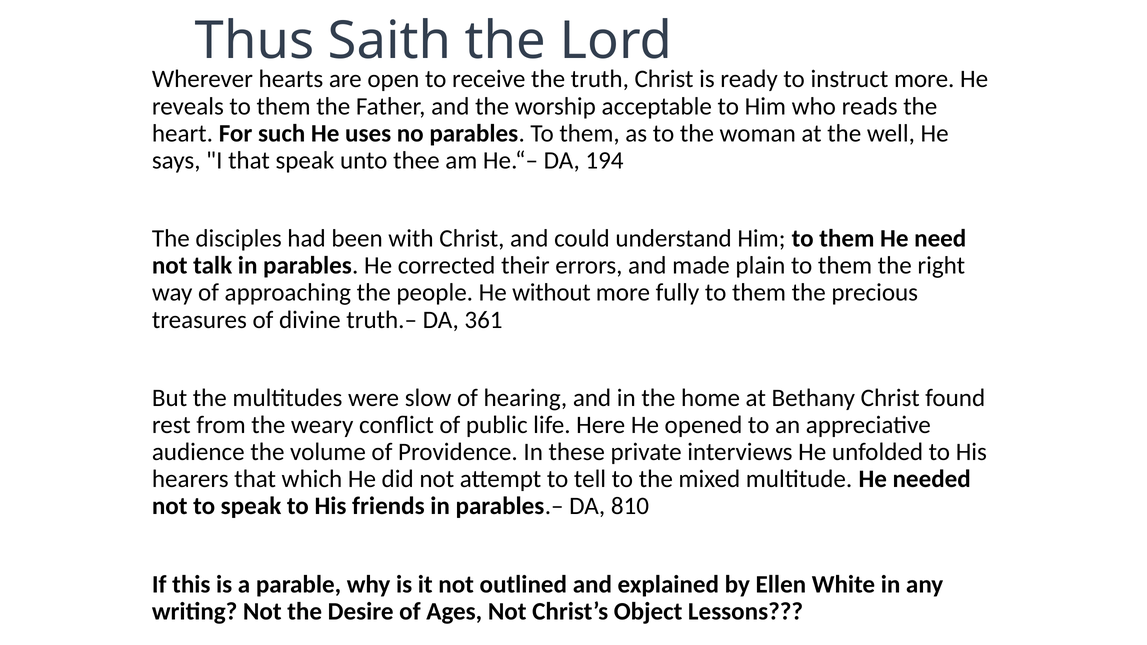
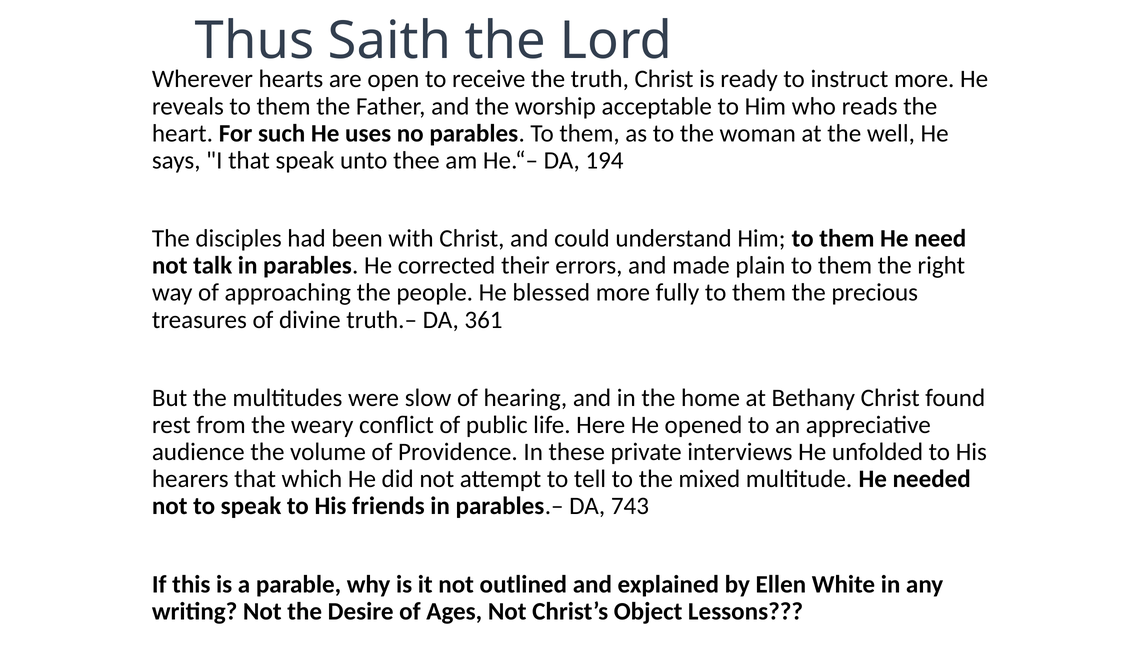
without: without -> blessed (551, 293)
810: 810 -> 743 (630, 506)
